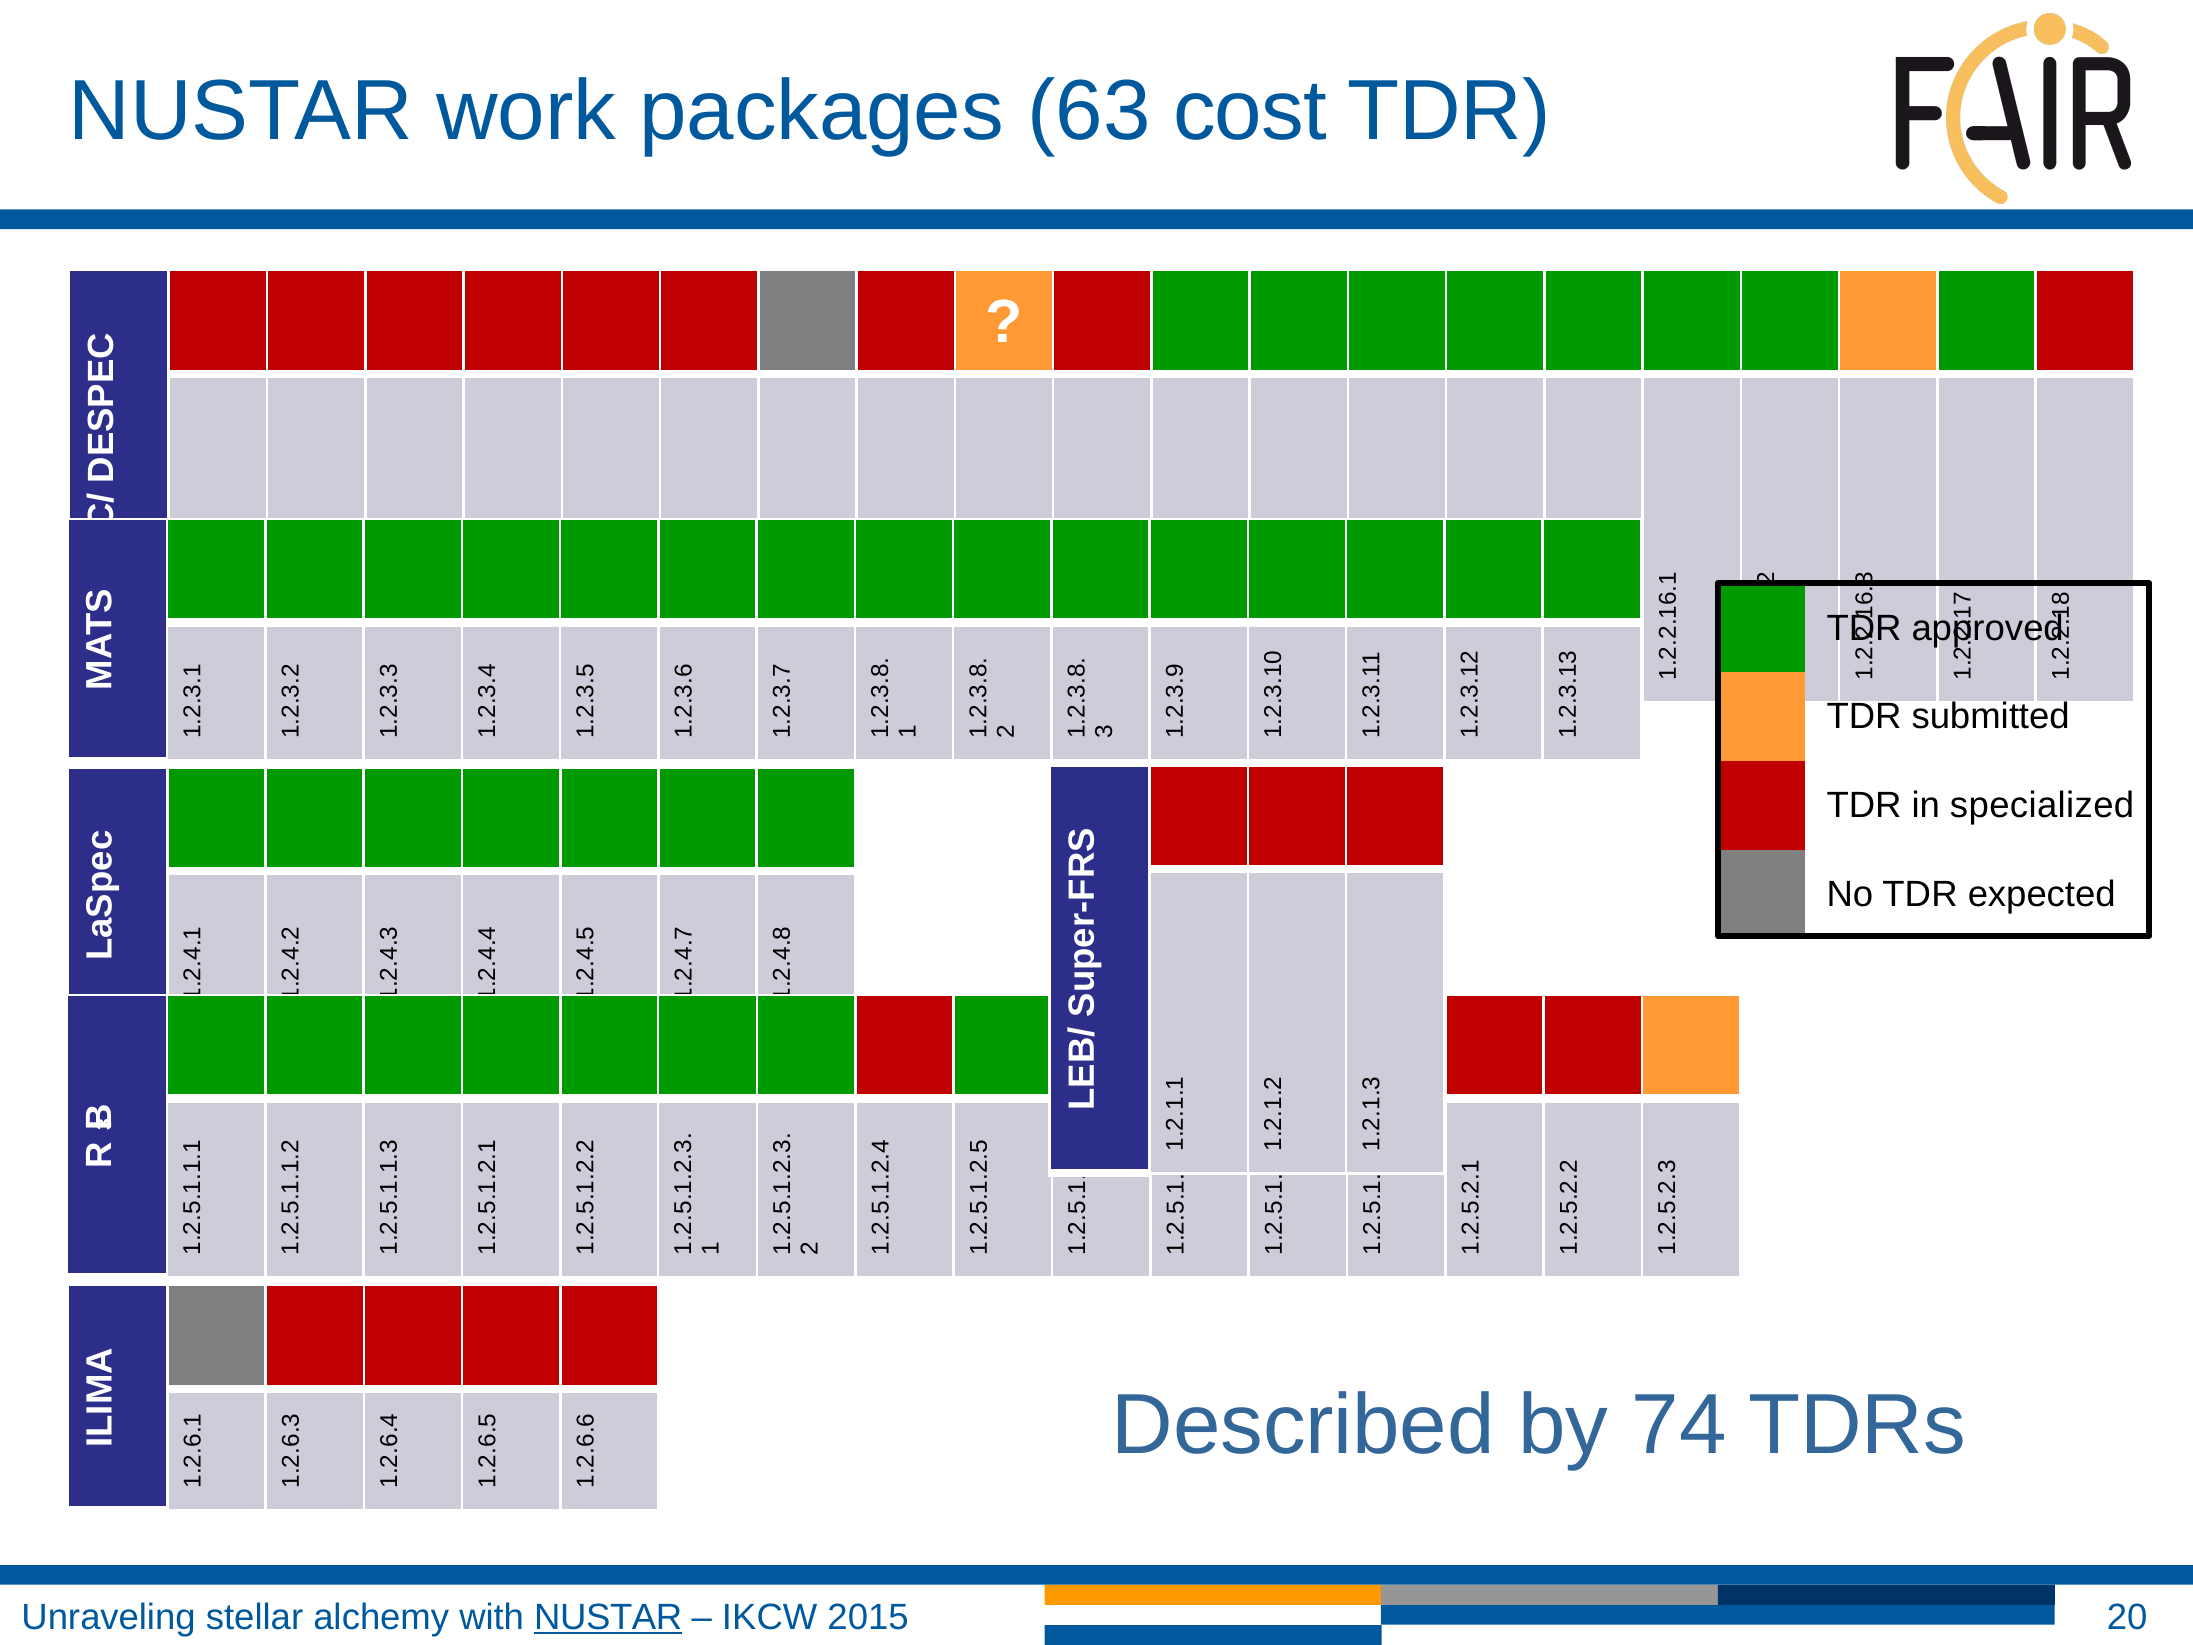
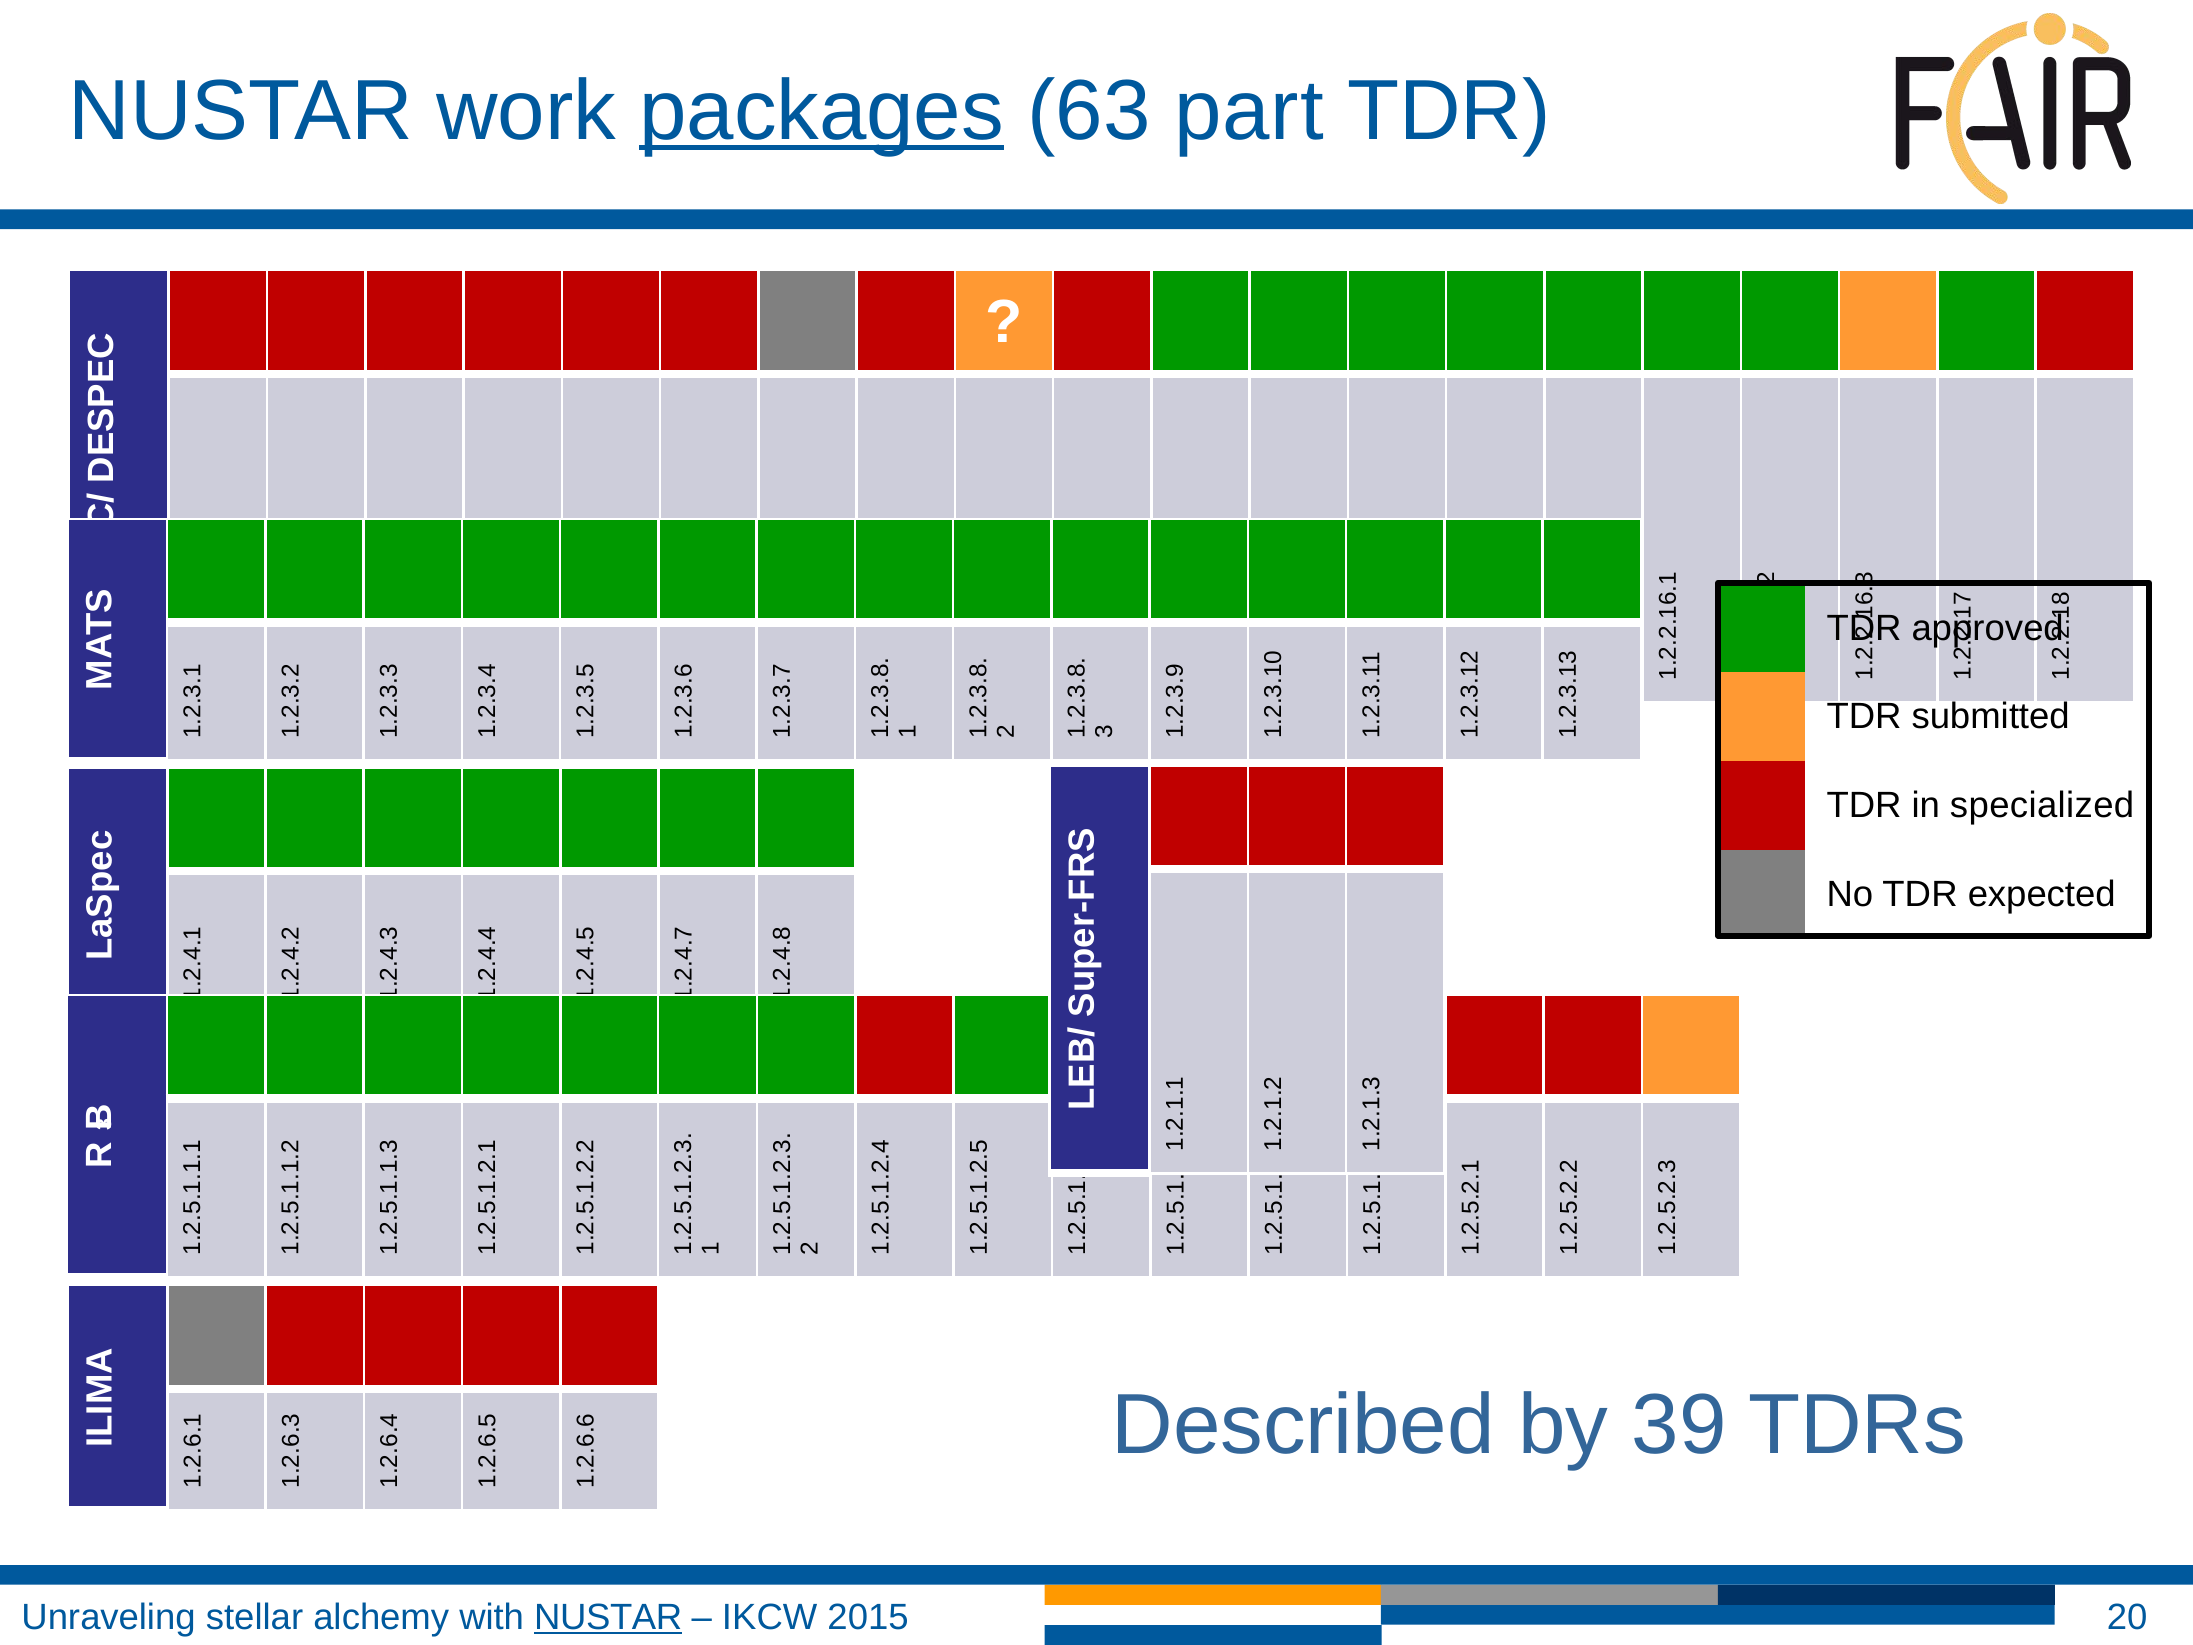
packages underline: none -> present (822, 111)
cost: cost -> part (1249, 111)
74: 74 -> 39 (1679, 1426)
